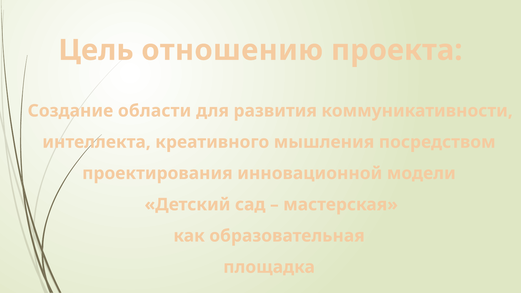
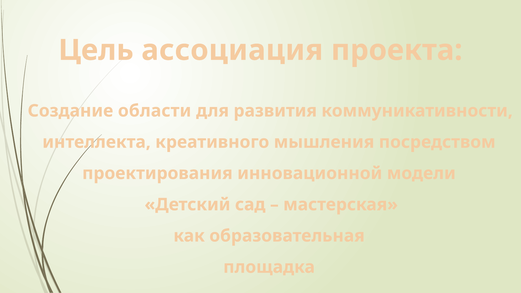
отношению: отношению -> ассоциация (232, 50)
